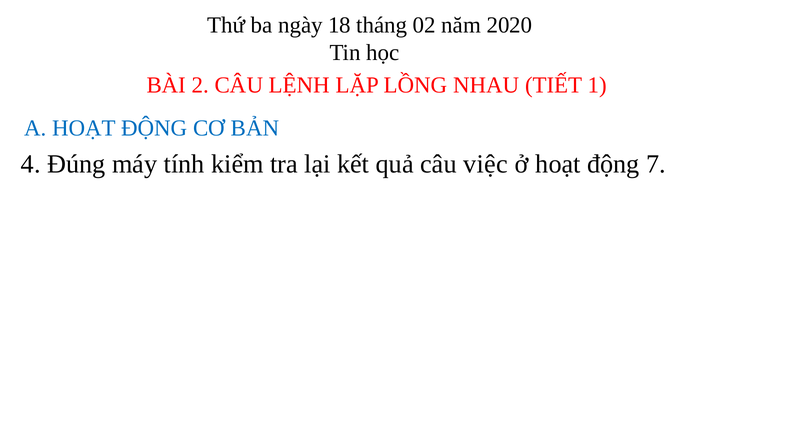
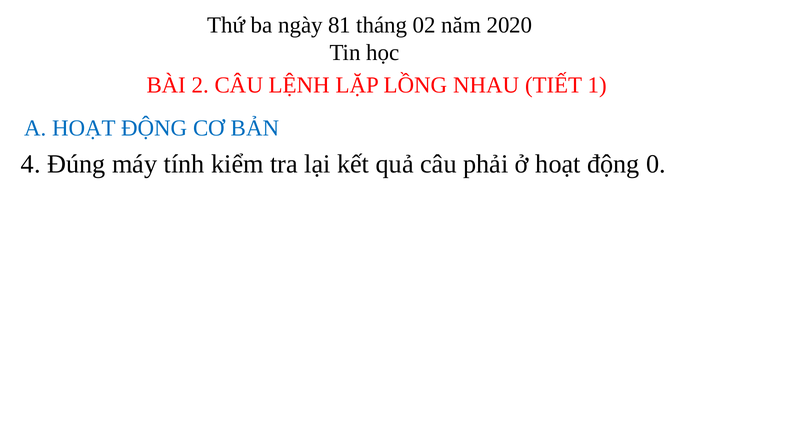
18: 18 -> 81 (340, 25)
việc: việc -> phải (486, 164)
7: 7 -> 0 (656, 164)
